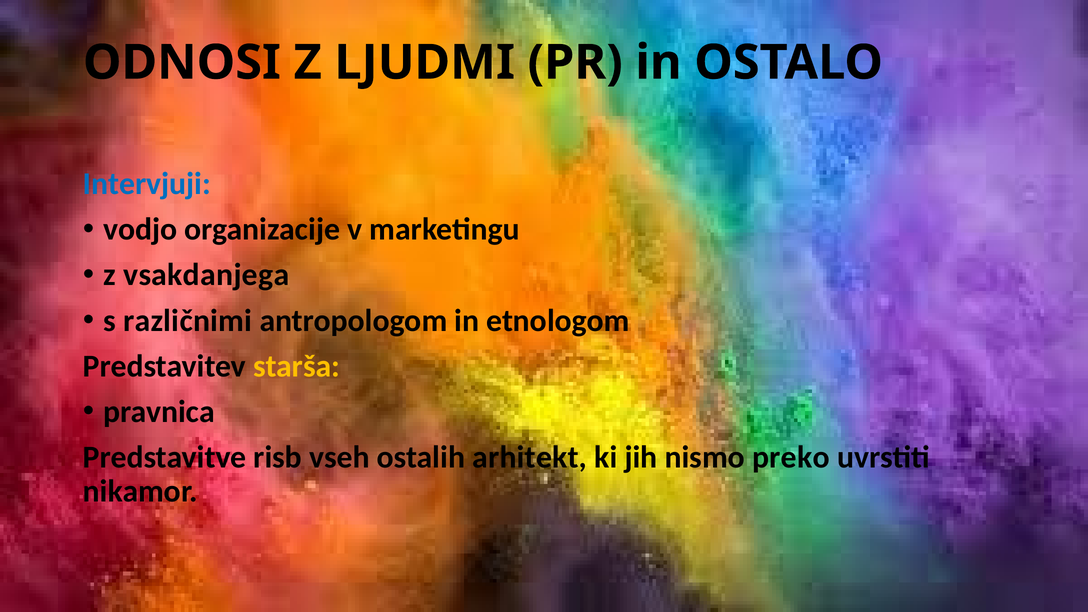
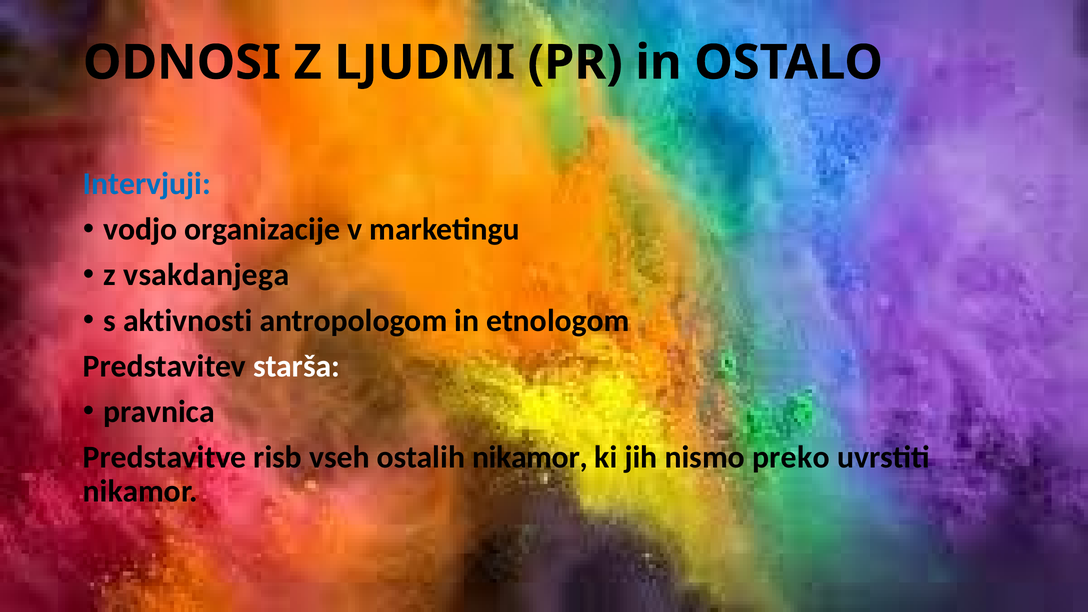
različnimi: različnimi -> aktivnosti (188, 321)
starša colour: yellow -> white (296, 366)
ostalih arhitekt: arhitekt -> nikamor (530, 457)
